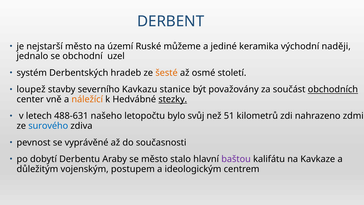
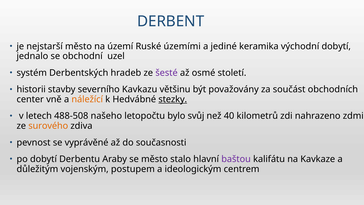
můžeme: můžeme -> územími (182, 46)
východní naději: naději -> dobytí (336, 46)
šesté colour: orange -> purple (167, 73)
loupež: loupež -> historii (31, 89)
stanice: stanice -> většinu (175, 89)
obchodních underline: present -> none (333, 89)
488-631: 488-631 -> 488-508 (71, 116)
51: 51 -> 40 (229, 116)
surového colour: blue -> orange (48, 126)
